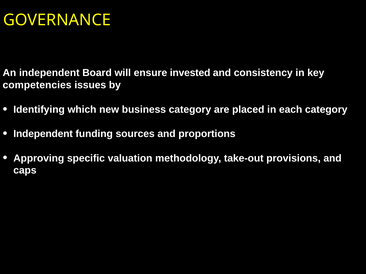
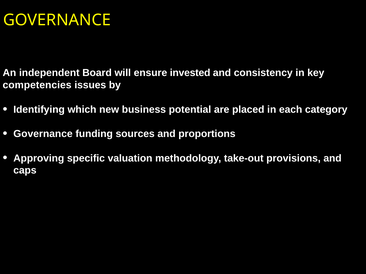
business category: category -> potential (190, 110)
Independent: Independent -> Governance (43, 134)
